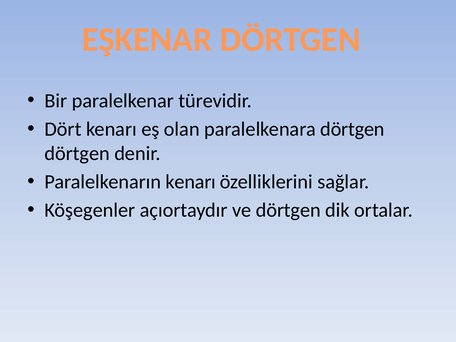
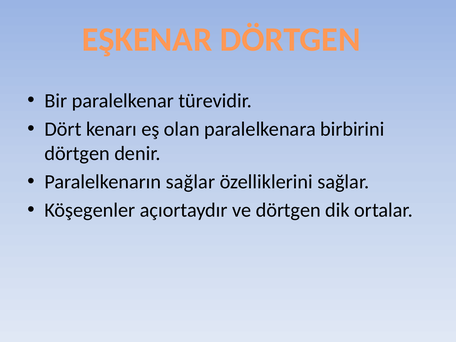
paralelkenara dörtgen: dörtgen -> birbirini (352, 129)
Paralelkenarın kenarı: kenarı -> sağlar (191, 182)
